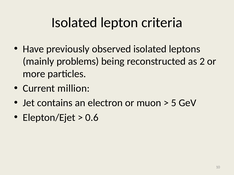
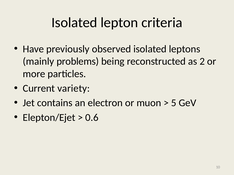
million: million -> variety (74, 89)
